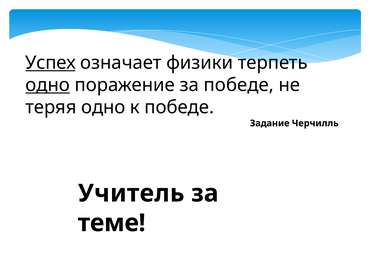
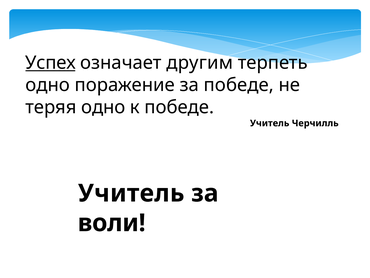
физики: физики -> другим (200, 63)
одно underline: present -> none (48, 85)
Задание: Задание -> Учитель (270, 123)
теме: теме -> воли (112, 223)
